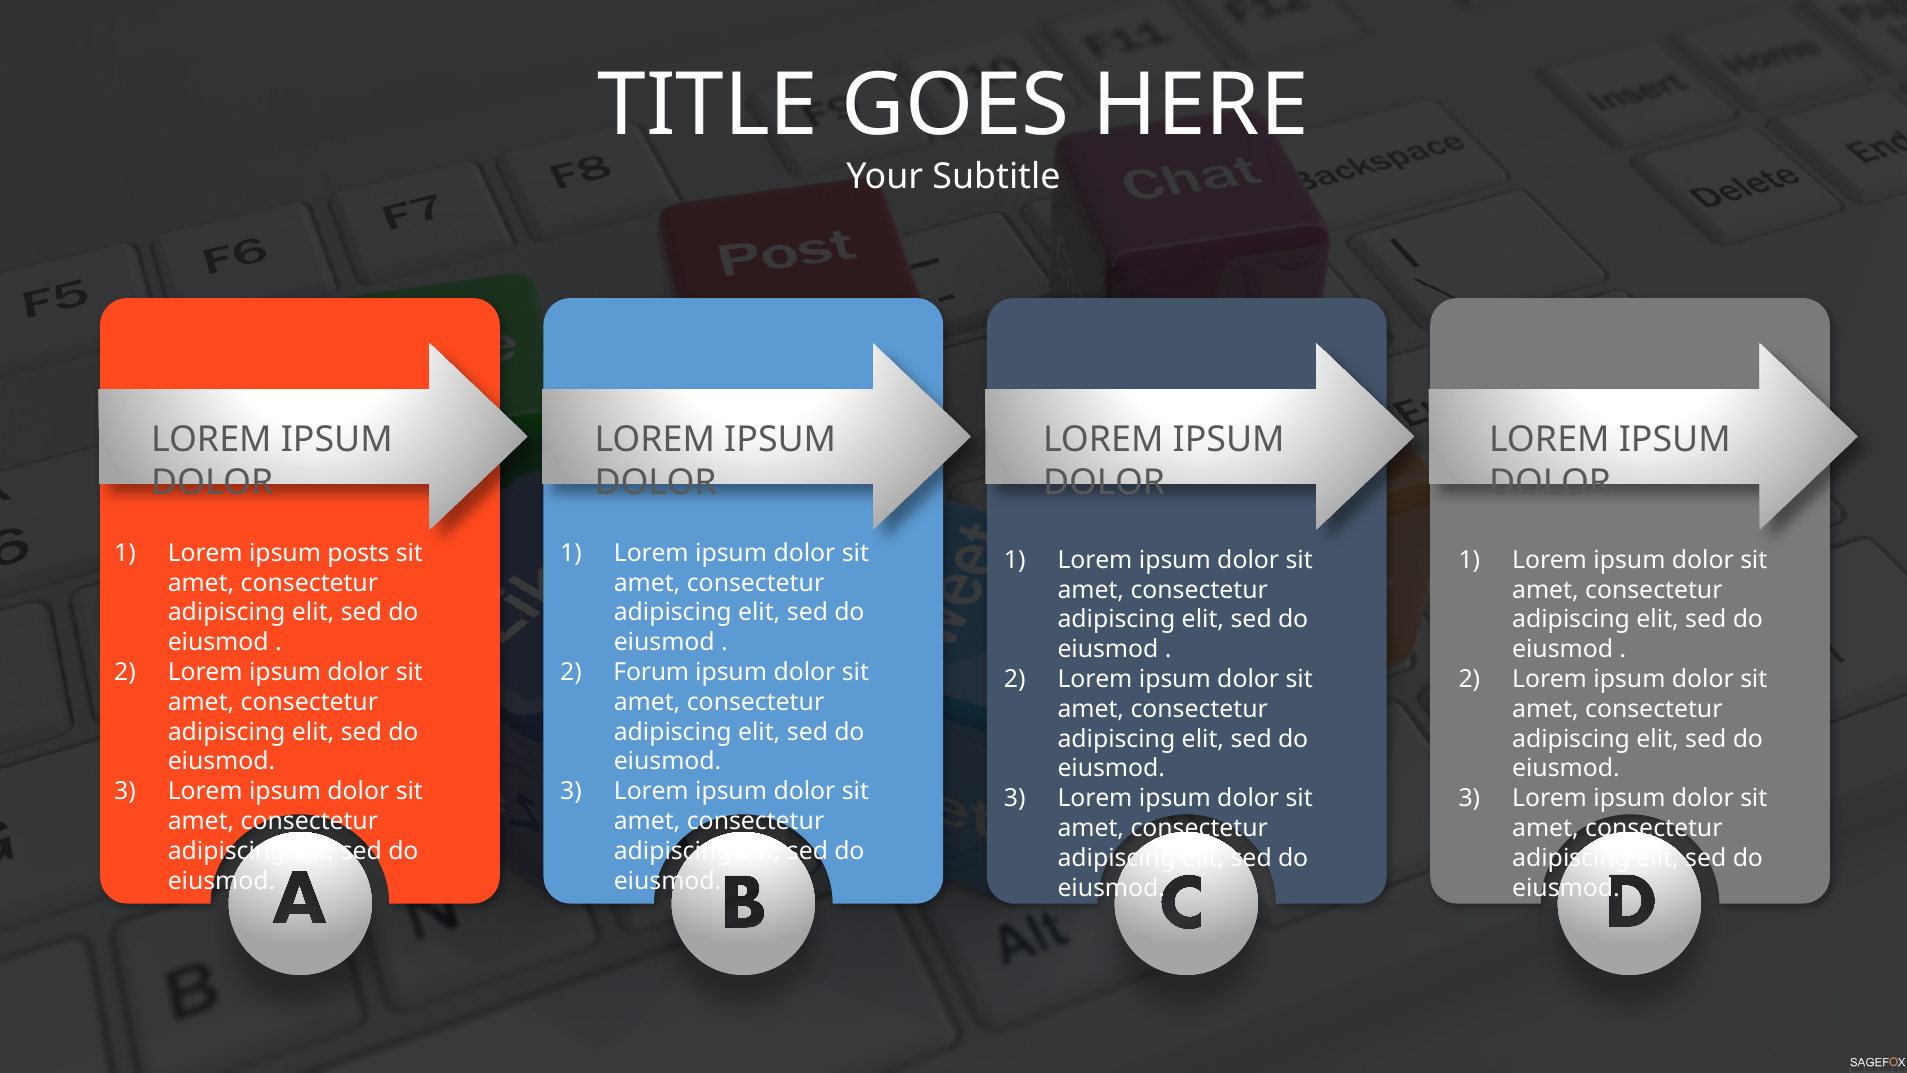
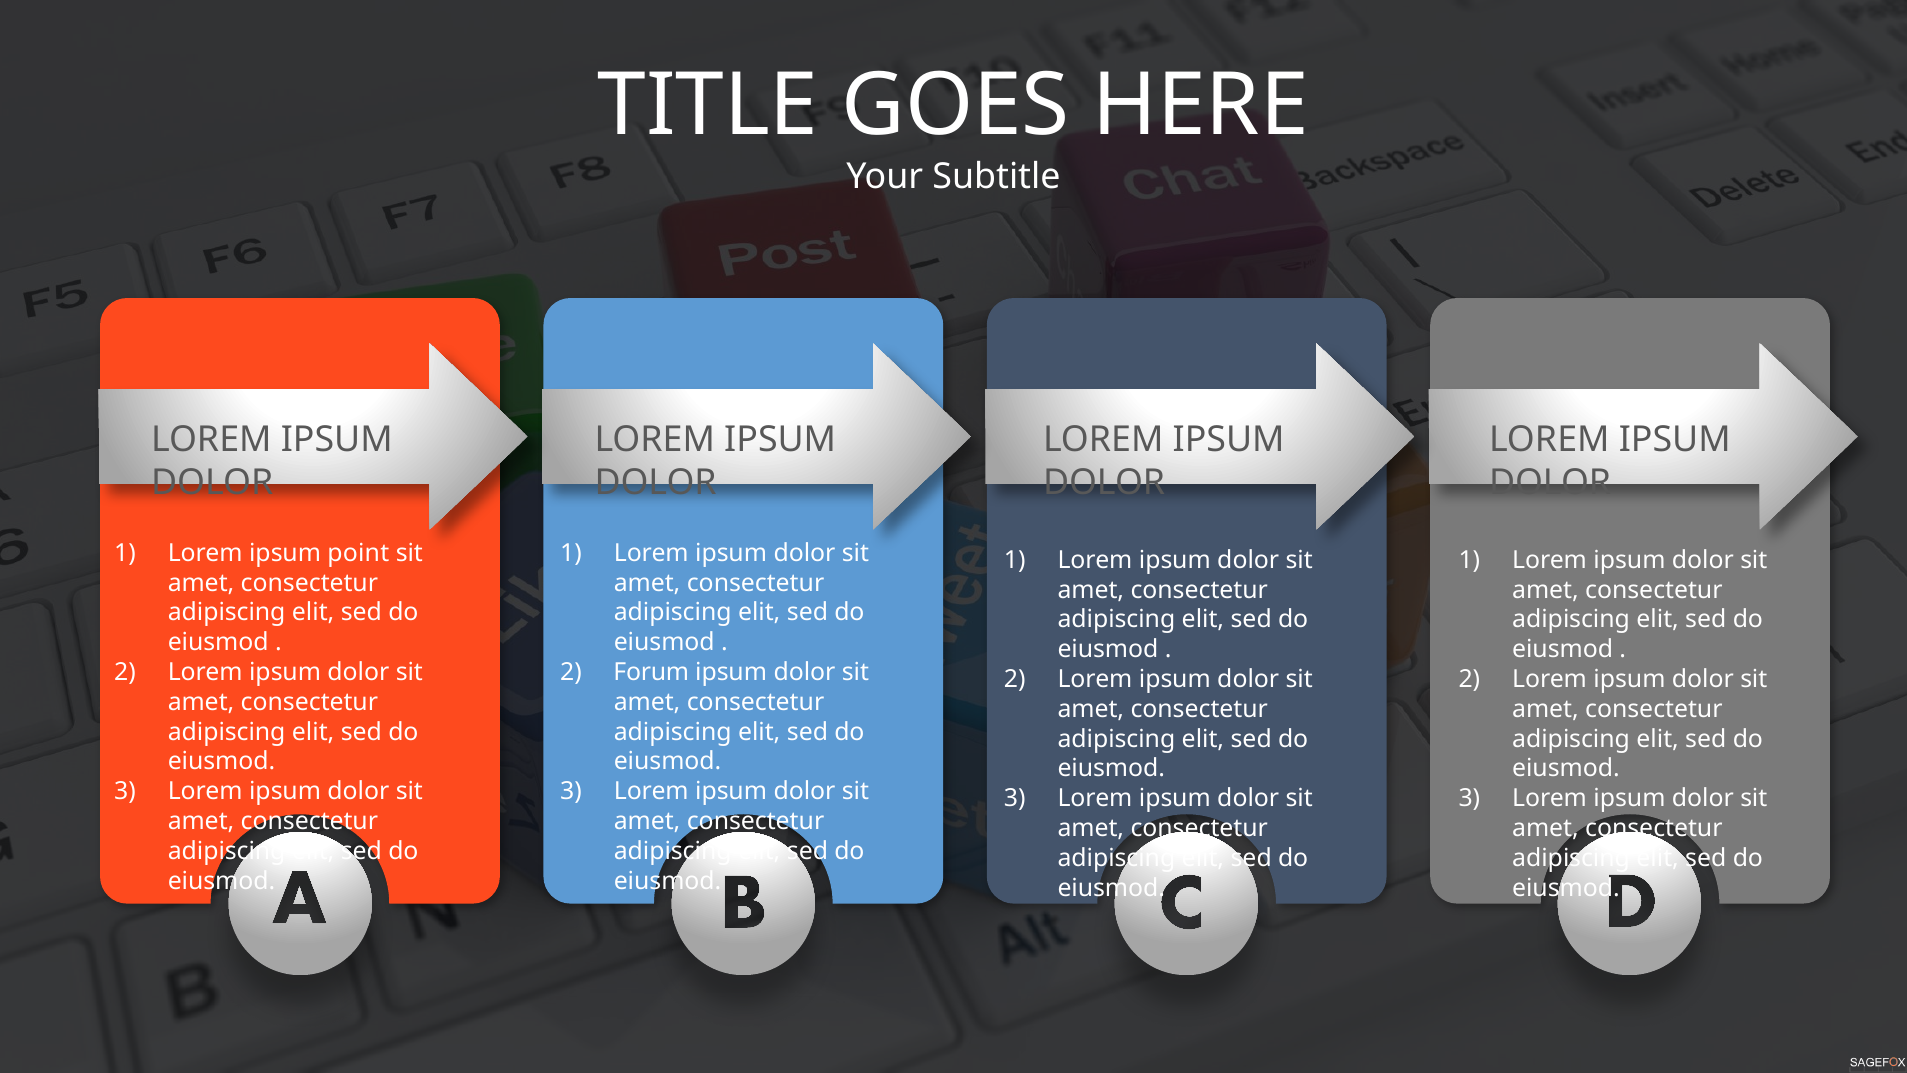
posts: posts -> point (358, 553)
